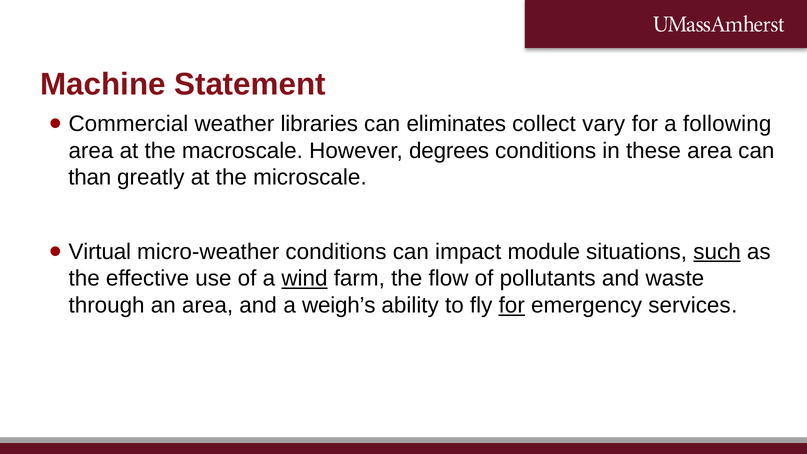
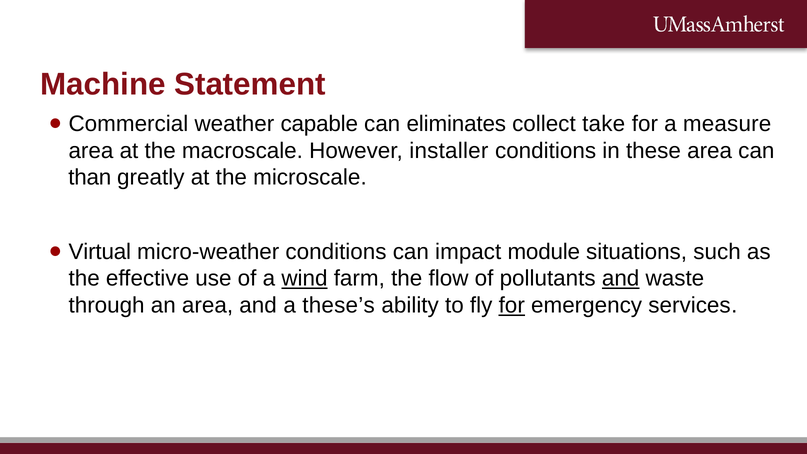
libraries: libraries -> capable (319, 124)
vary: vary -> take (604, 124)
following: following -> measure (727, 124)
degrees: degrees -> installer (449, 151)
such underline: present -> none (717, 252)
and underline: none -> present (621, 279)
weigh’s: weigh’s -> these’s (339, 305)
